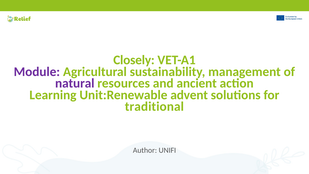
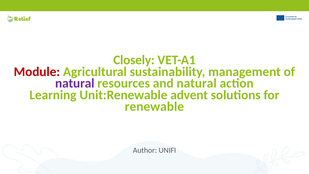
Module colour: purple -> red (37, 72)
and ancient: ancient -> natural (197, 83)
traditional: traditional -> renewable (154, 106)
